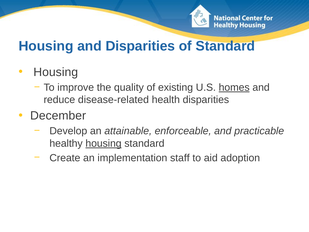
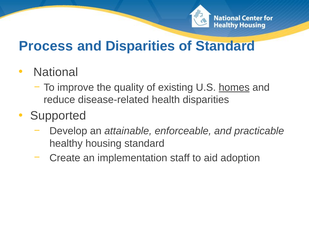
Housing: Housing -> Process (46, 46)
Housing: Housing -> National (56, 72)
December: December -> Supported (58, 116)
housing underline: present -> none (104, 143)
